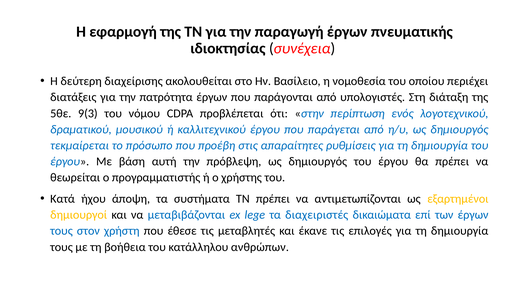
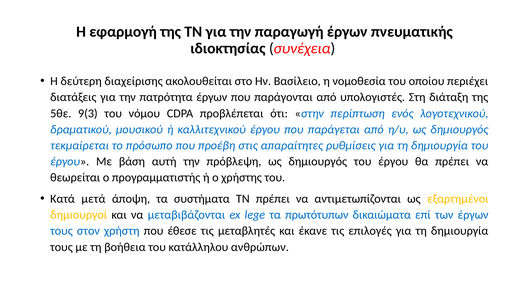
ήχου: ήχου -> μετά (93, 199)
διαχειριστές: διαχειριστές -> πρωτότυπων (317, 215)
